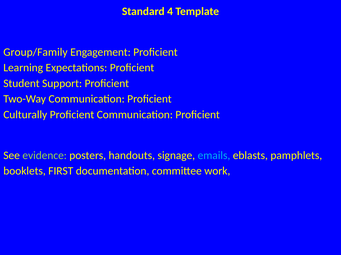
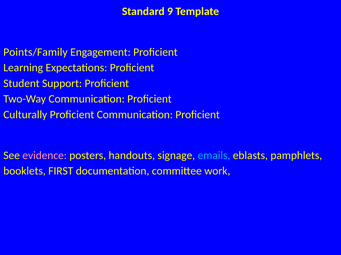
4: 4 -> 9 (170, 11)
Group/Family: Group/Family -> Points/Family (35, 52)
evidence colour: light green -> pink (45, 156)
